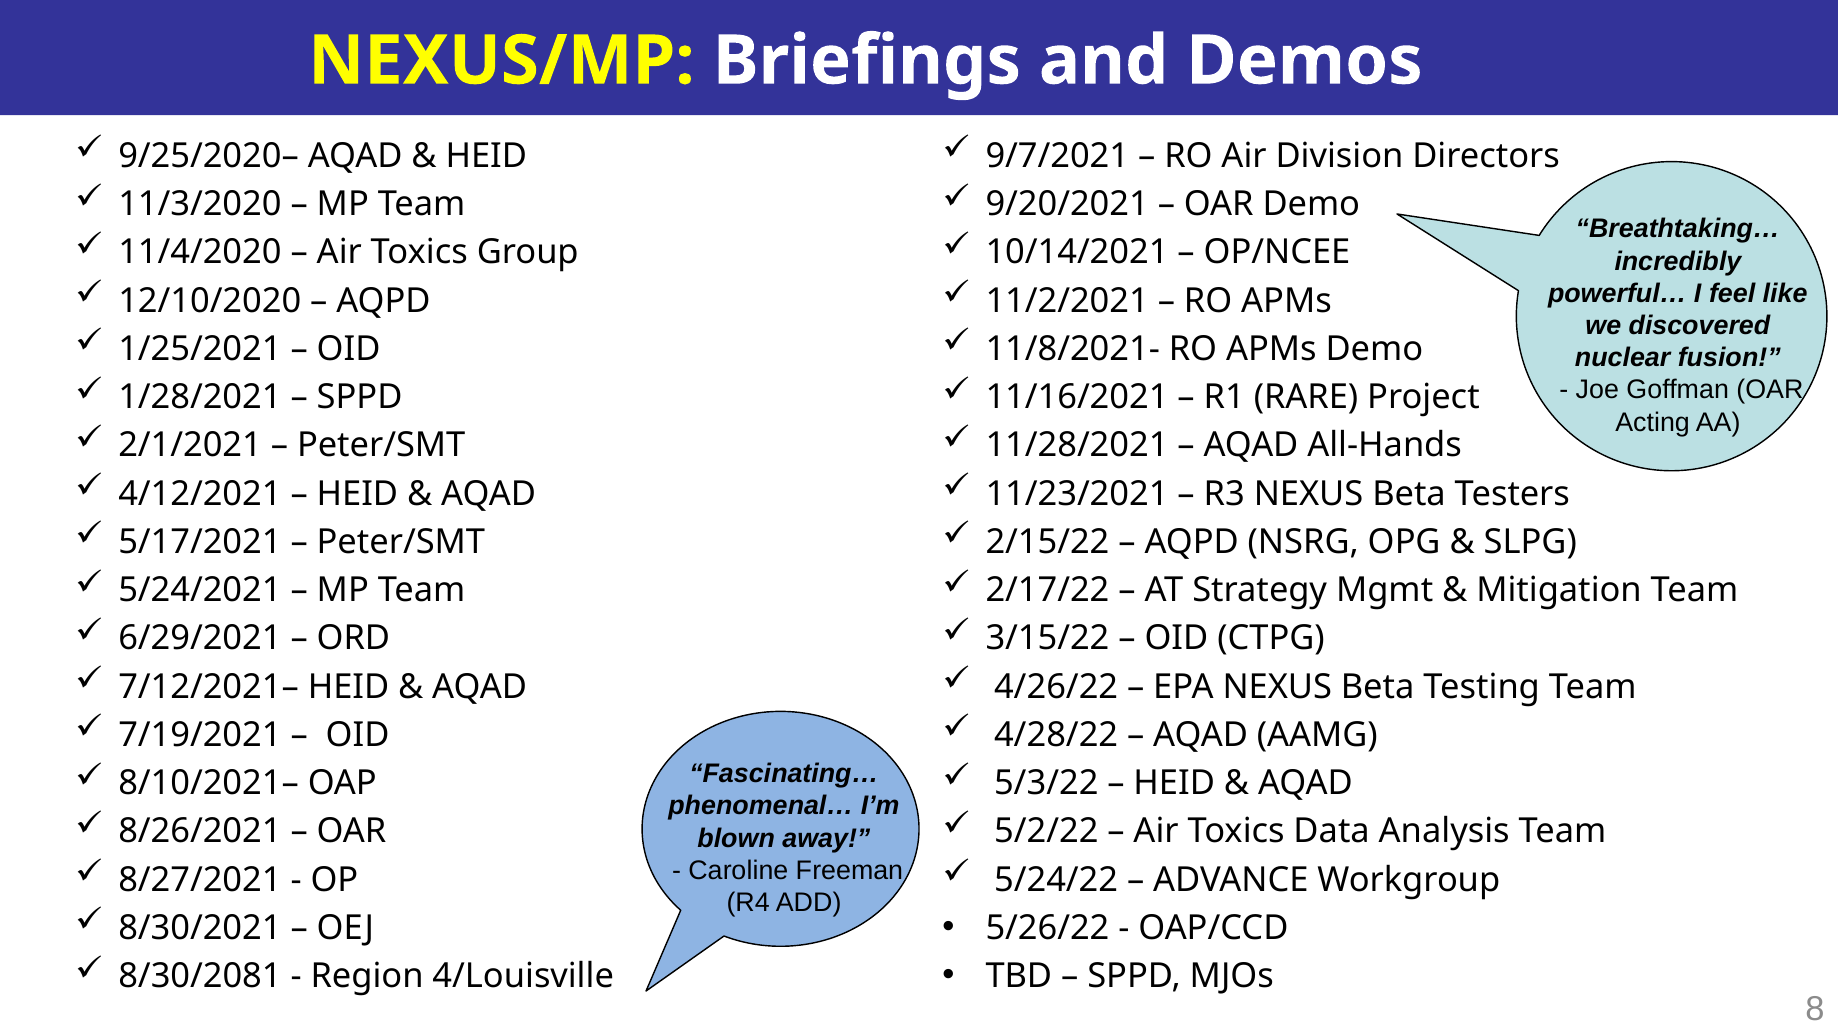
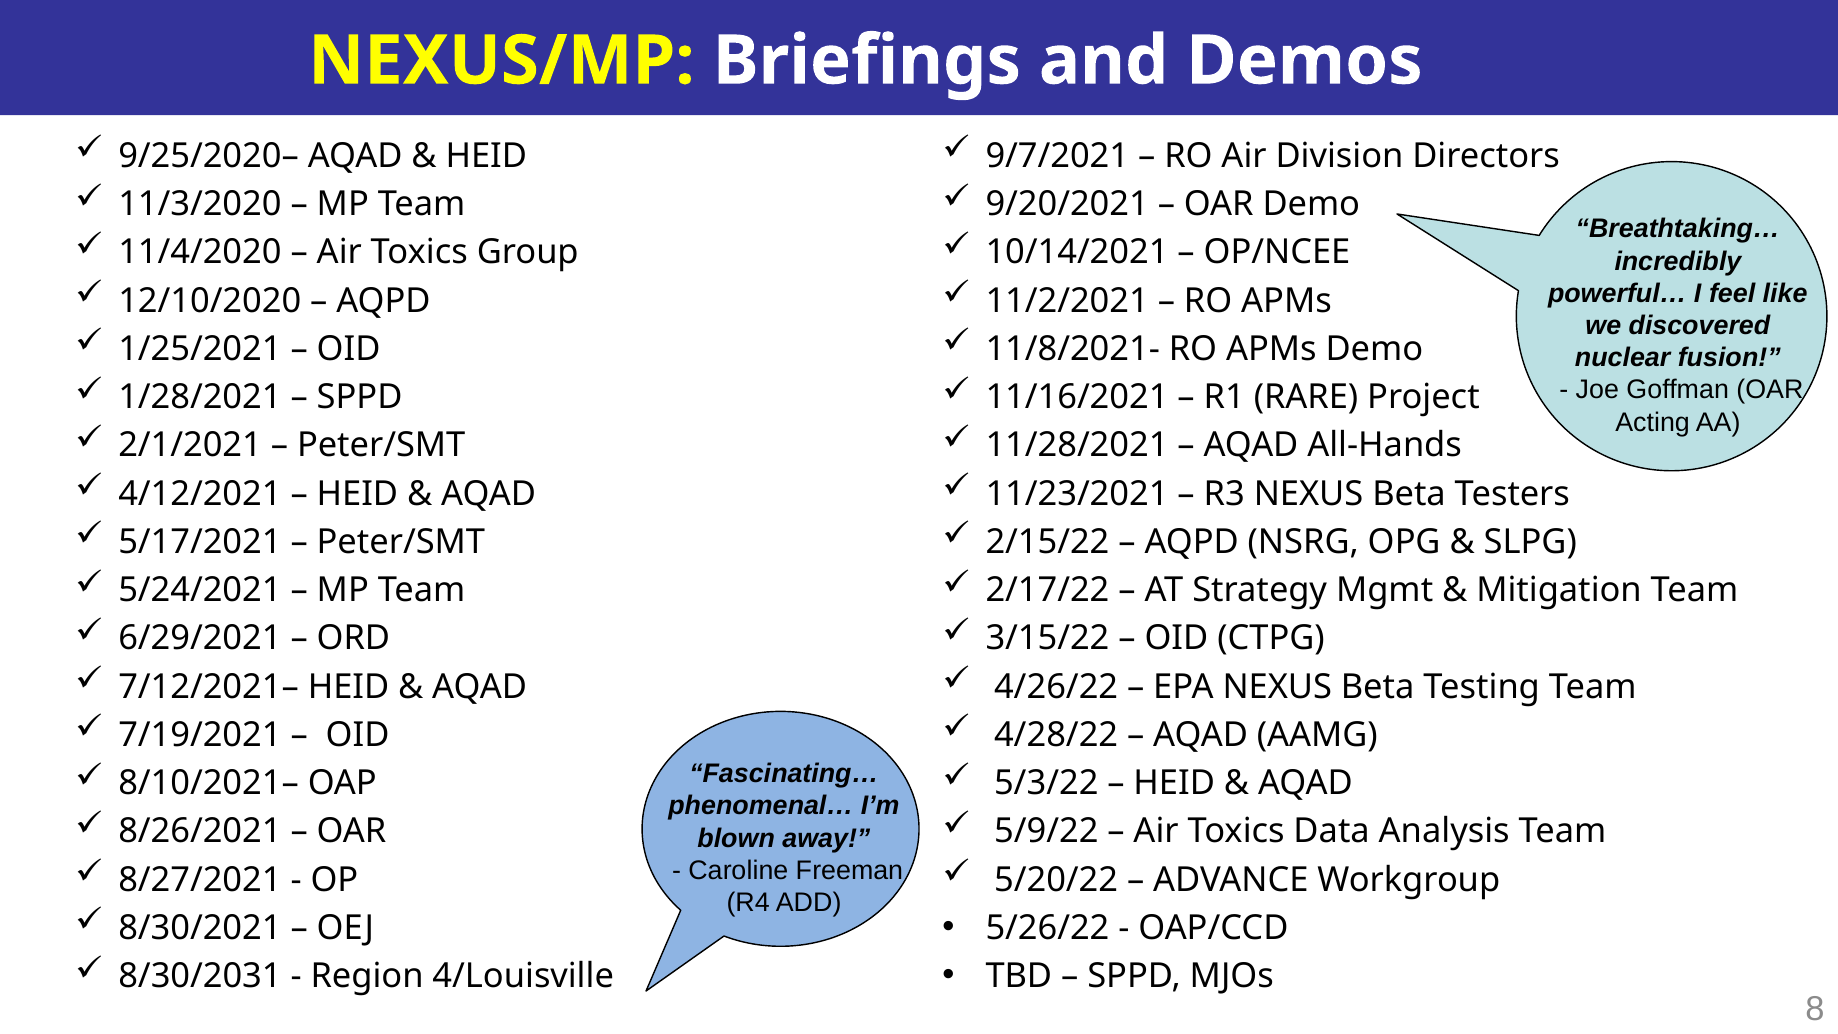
5/2/22: 5/2/22 -> 5/9/22 (1046, 832)
5/24/22: 5/24/22 -> 5/20/22 (1056, 880)
8/30/2081: 8/30/2081 -> 8/30/2031 (200, 976)
